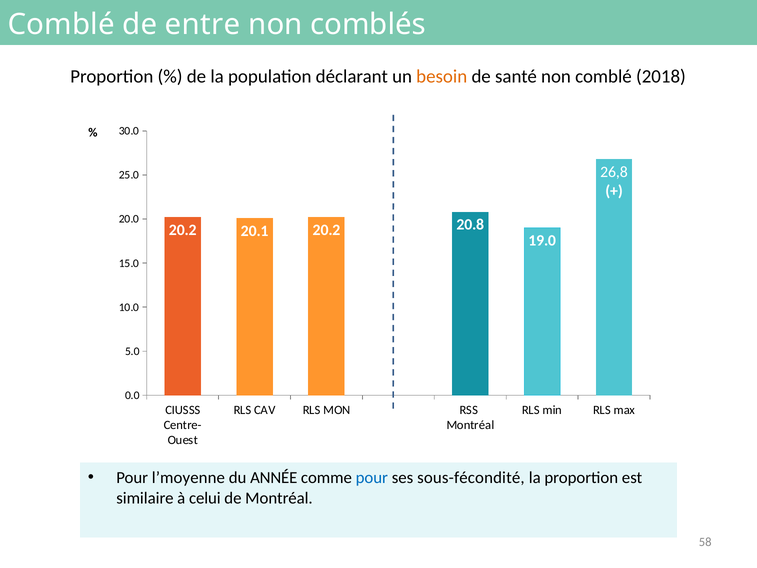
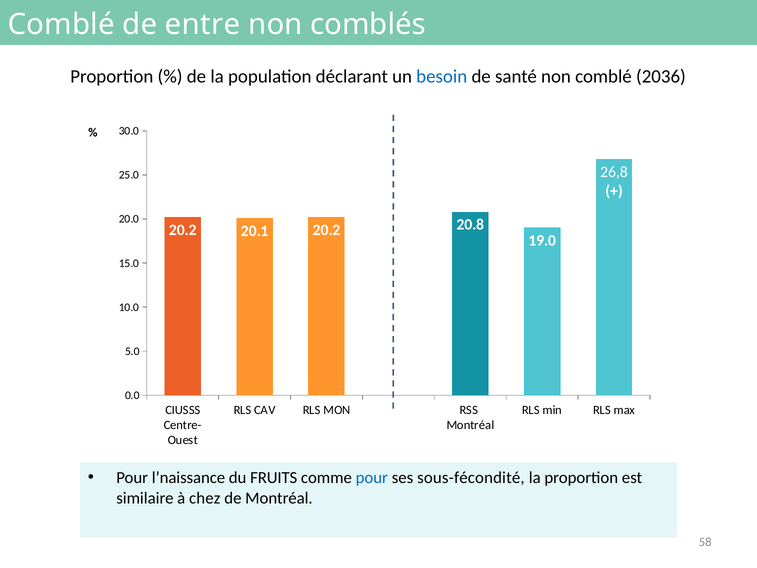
besoin colour: orange -> blue (442, 77)
2018: 2018 -> 2036 (661, 77)
l’moyenne: l’moyenne -> l’naissance (188, 478)
ANNÉE: ANNÉE -> FRUITS (274, 478)
celui: celui -> chez (205, 498)
